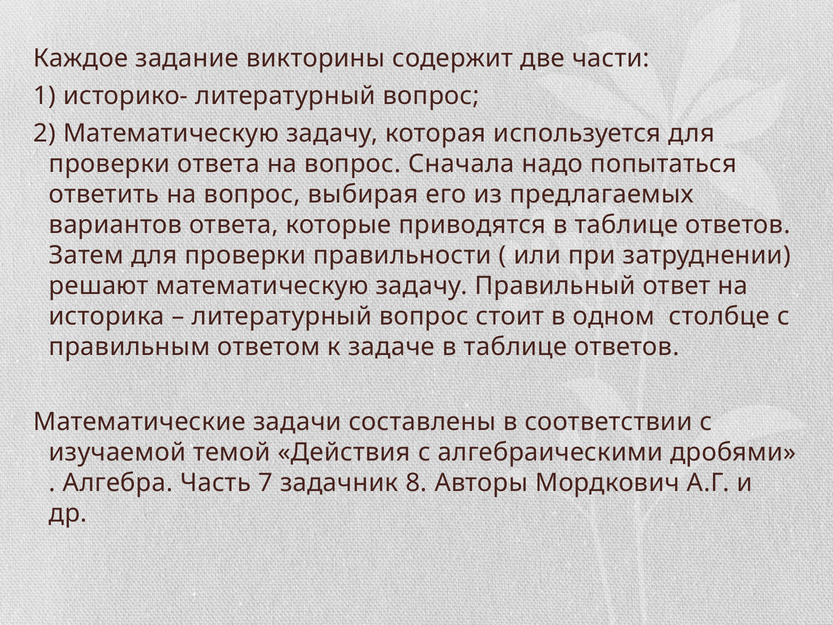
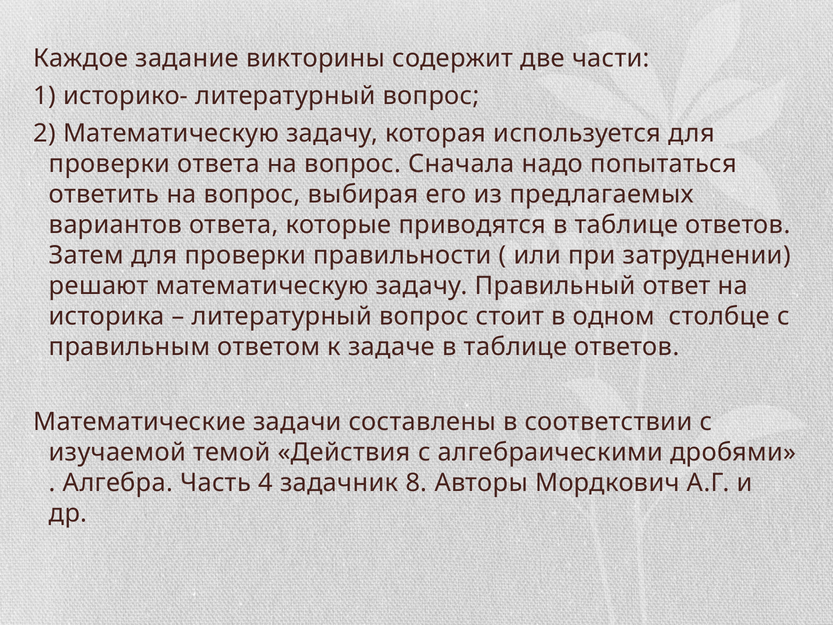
7: 7 -> 4 (265, 483)
